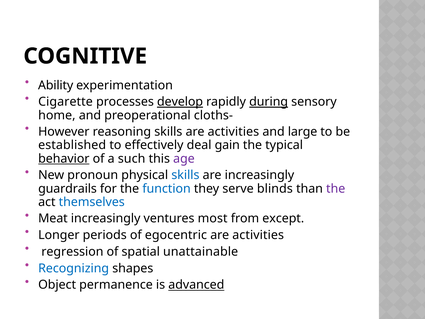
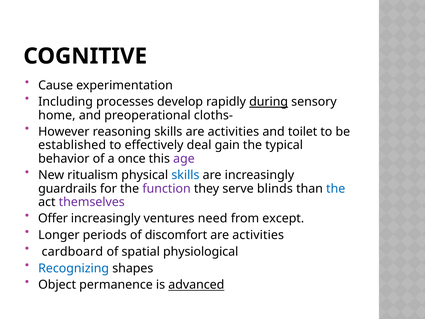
Ability: Ability -> Cause (56, 85)
Cigarette: Cigarette -> Including (66, 102)
develop underline: present -> none (180, 102)
large: large -> toilet (303, 132)
behavior underline: present -> none (64, 158)
such: such -> once (132, 158)
pronoun: pronoun -> ritualism (93, 175)
function colour: blue -> purple (167, 188)
the colour: purple -> blue (336, 188)
themselves colour: blue -> purple (92, 202)
Meat: Meat -> Offer (53, 218)
most: most -> need (213, 218)
egocentric: egocentric -> discomfort (176, 235)
regression: regression -> cardboard (72, 252)
unattainable: unattainable -> physiological (201, 252)
